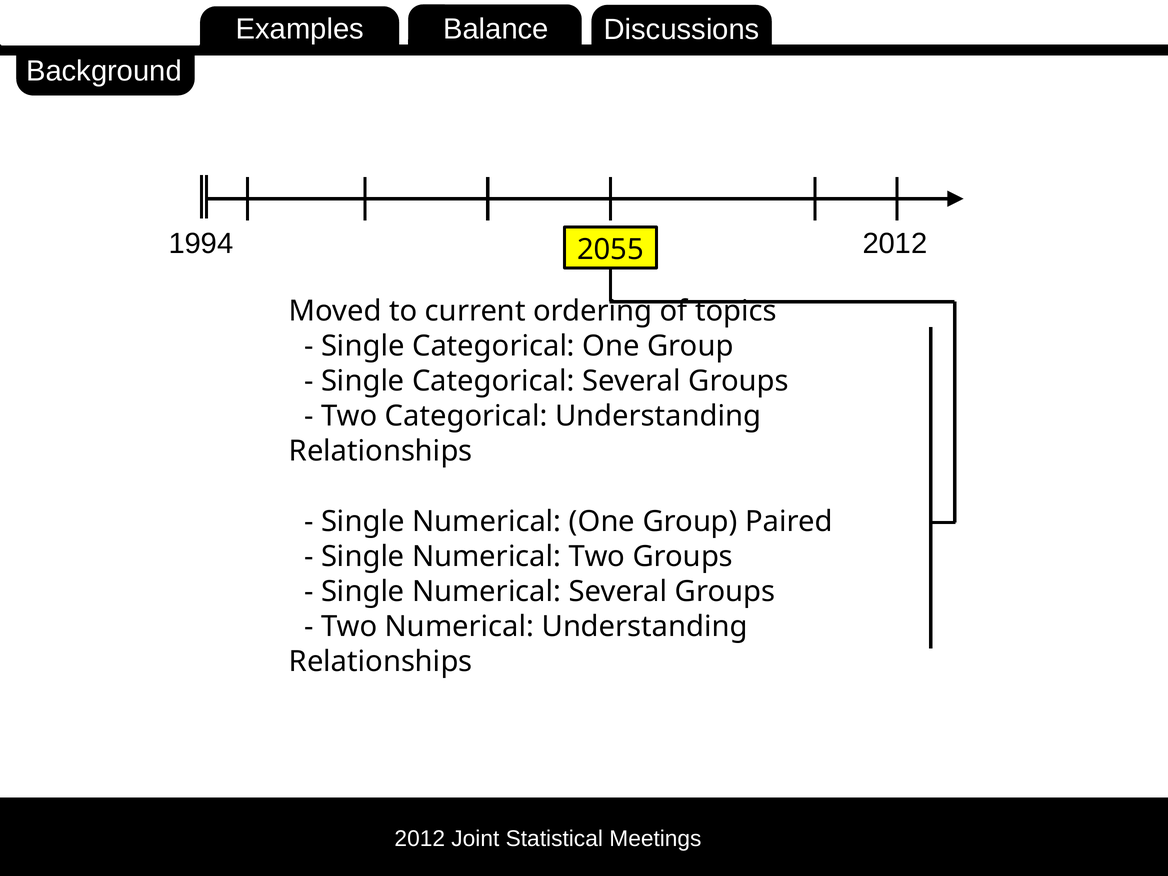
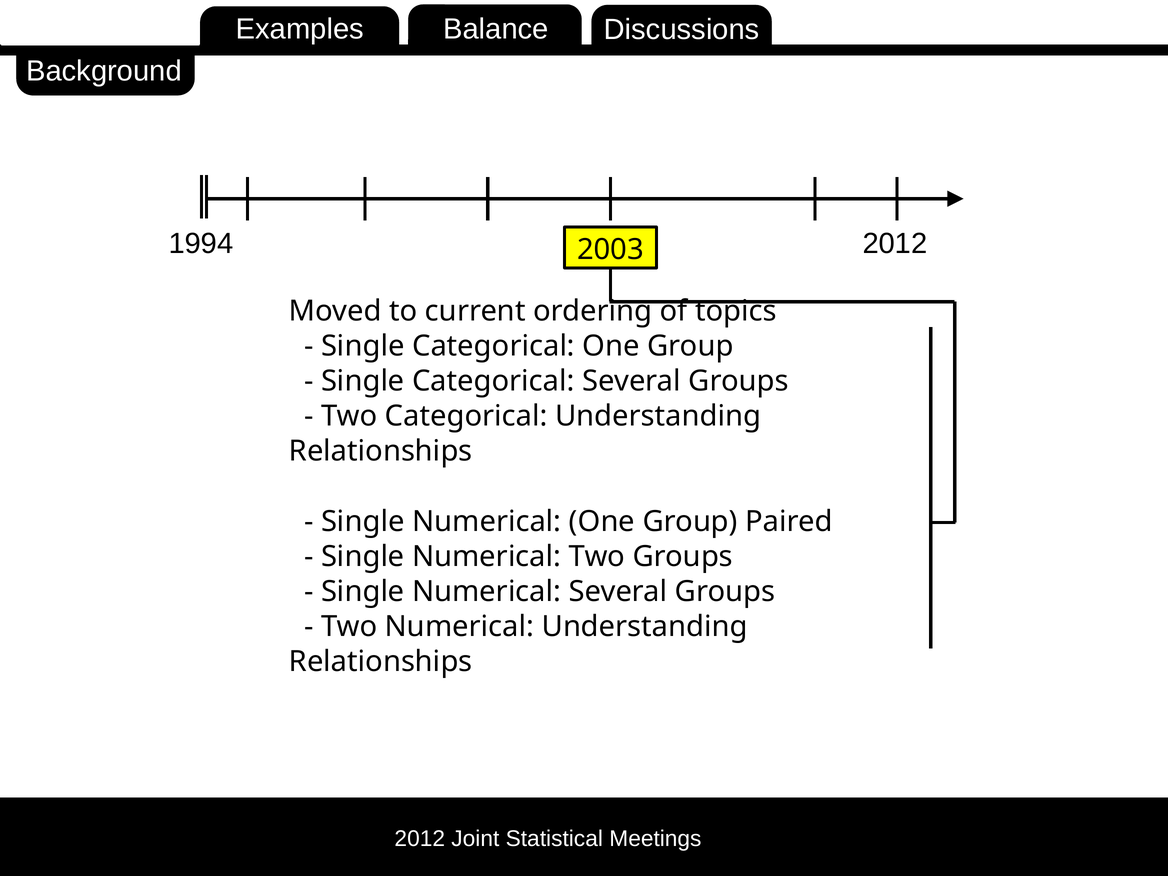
2055: 2055 -> 2003 (610, 250)
